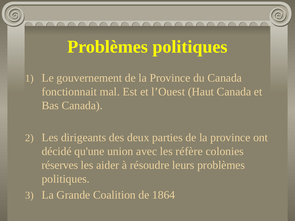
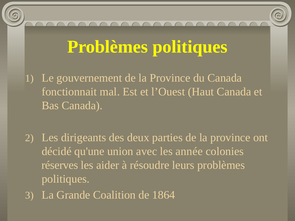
réfère: réfère -> année (189, 151)
